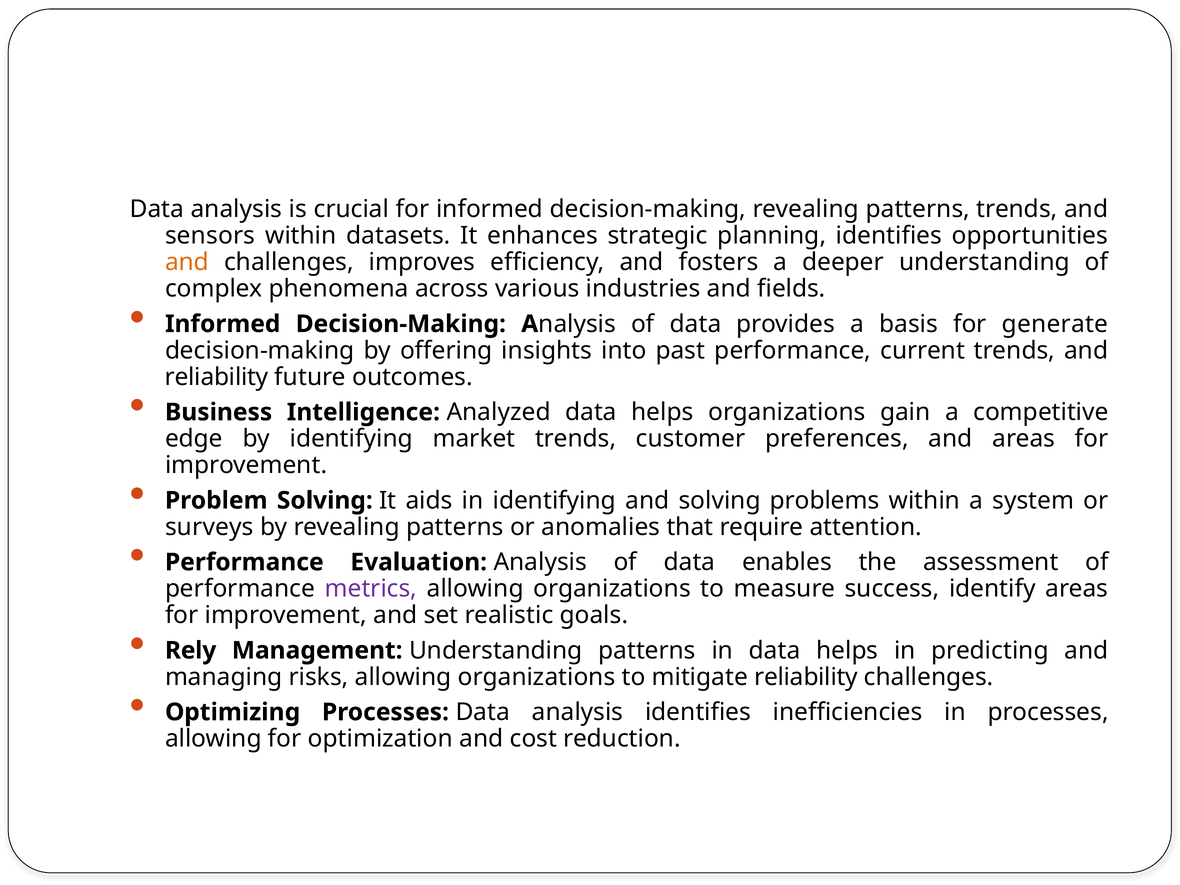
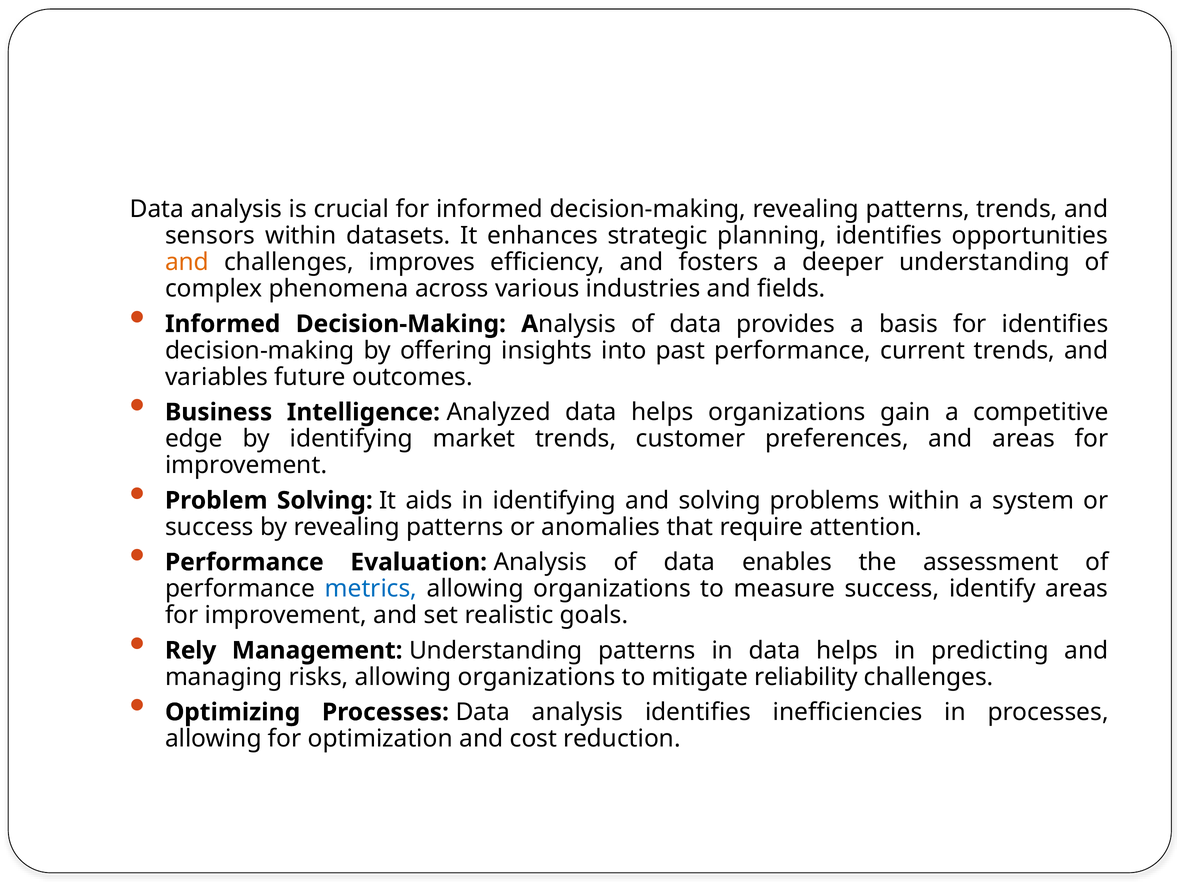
for generate: generate -> identifies (1055, 324)
reliability: reliability -> variables (217, 377)
surveys: surveys -> success (209, 527)
metrics colour: purple -> blue (371, 589)
